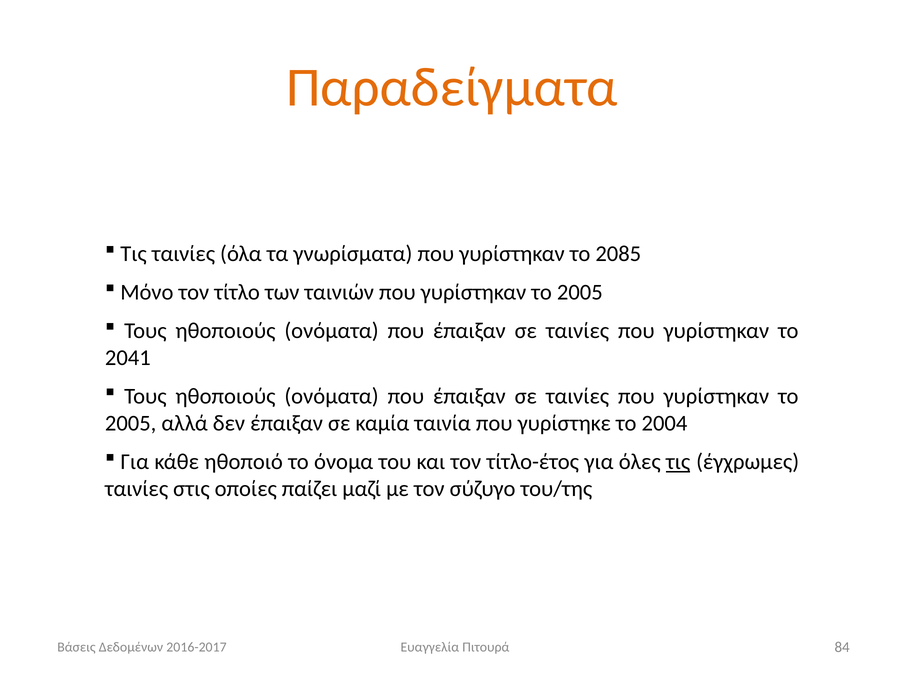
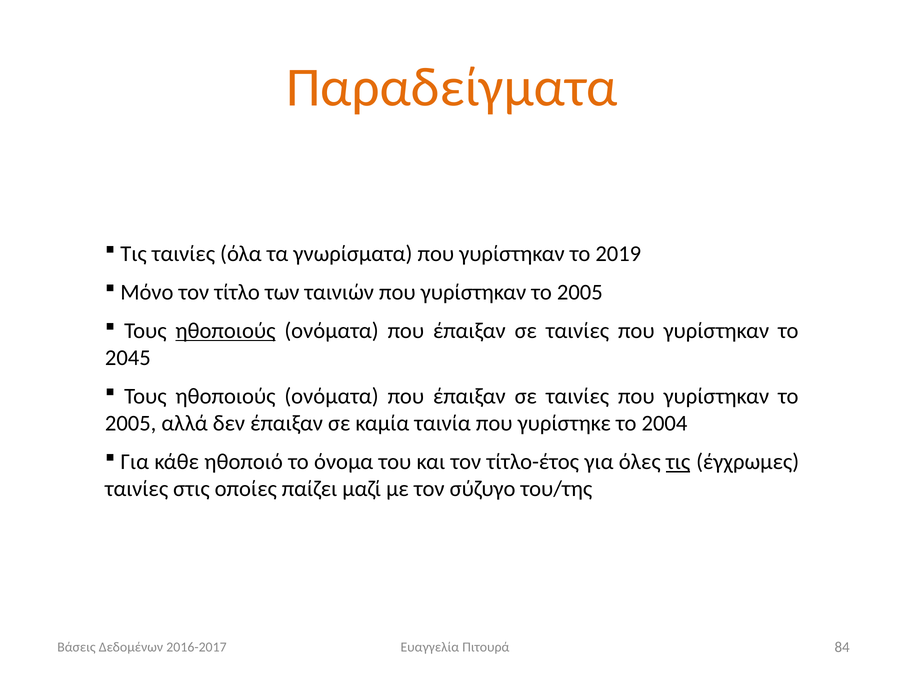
2085: 2085 -> 2019 (618, 254)
ηθοποιούς underline: none -> present (225, 331)
2041: 2041 -> 2045 (128, 358)
